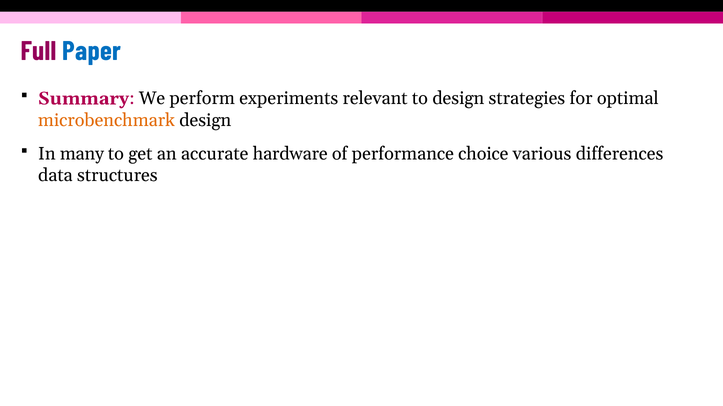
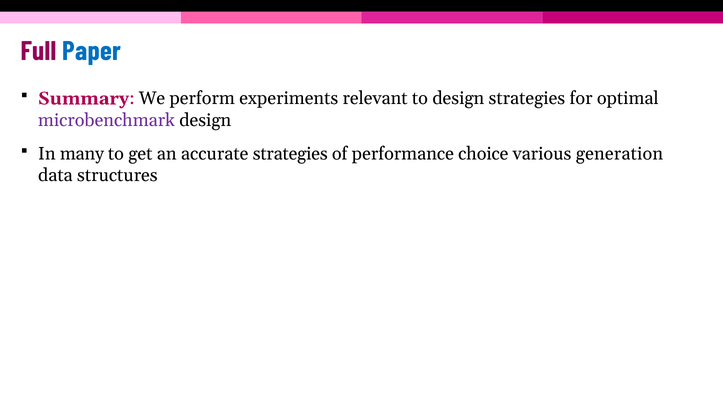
microbenchmark colour: orange -> purple (106, 120)
accurate hardware: hardware -> strategies (290, 154)
differences: differences -> generation (619, 154)
